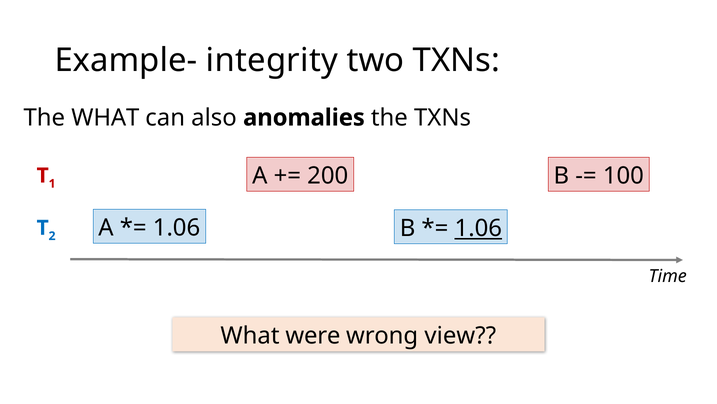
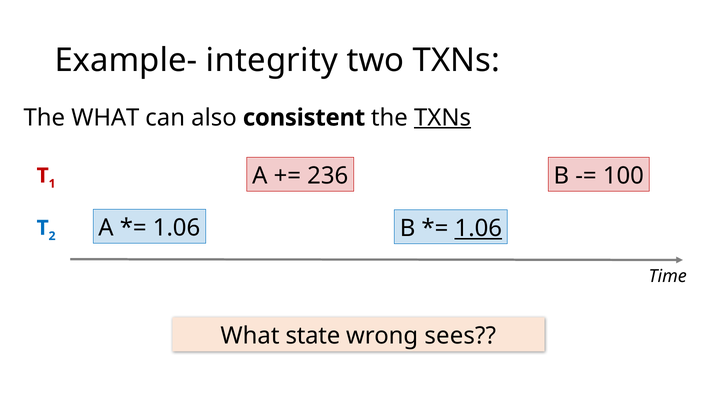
anomalies: anomalies -> consistent (304, 117)
TXNs underline: none -> present (443, 117)
200: 200 -> 236 (328, 175)
were: were -> state (313, 335)
view: view -> sees (460, 335)
